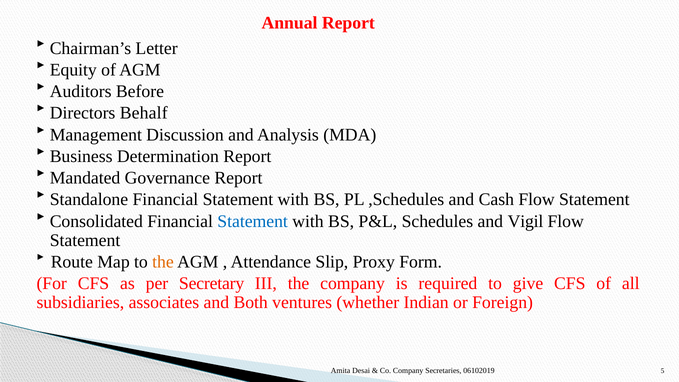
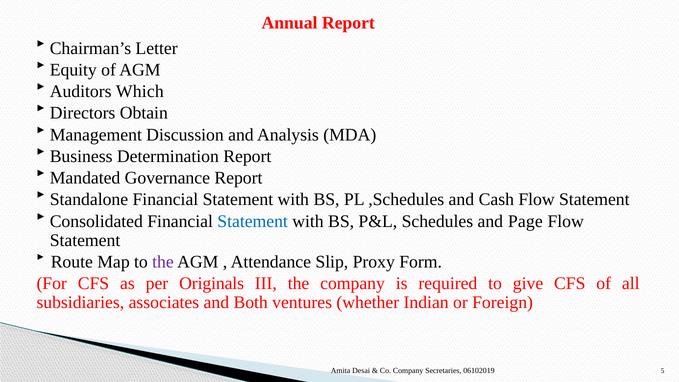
Before: Before -> Which (140, 92)
Behalf: Behalf -> Obtain (144, 113)
Vigil: Vigil -> Page (525, 221)
the colour: orange -> purple (163, 262)
Secretary: Secretary -> Originals (212, 284)
